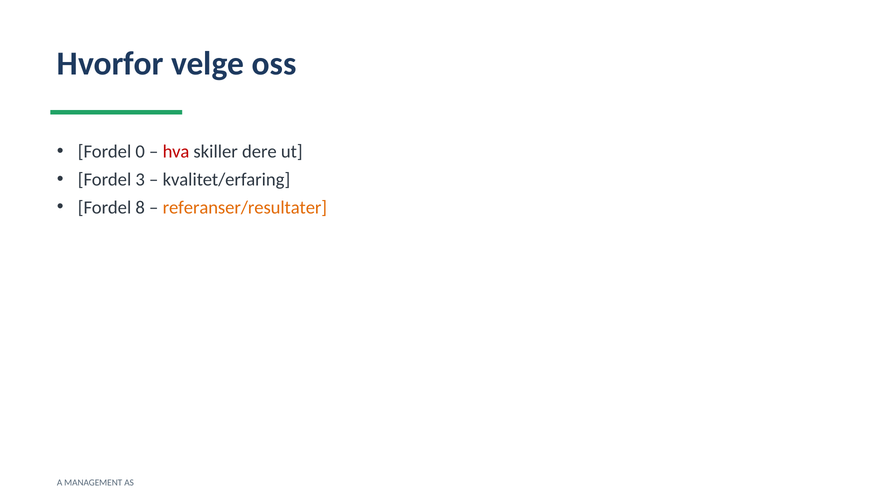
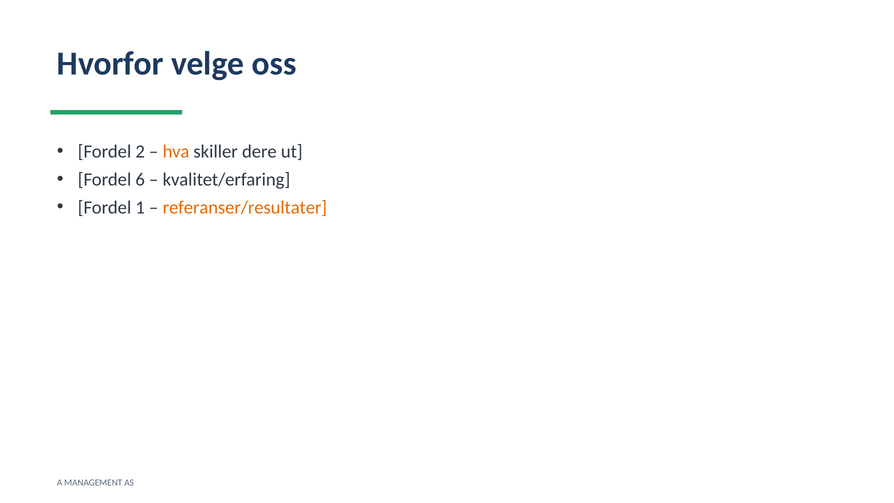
0: 0 -> 2 (140, 151)
hva colour: red -> orange (176, 151)
3: 3 -> 6 (140, 179)
8: 8 -> 1 (140, 207)
